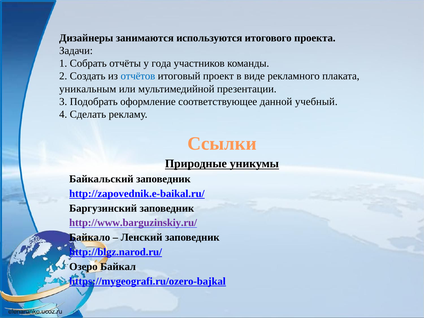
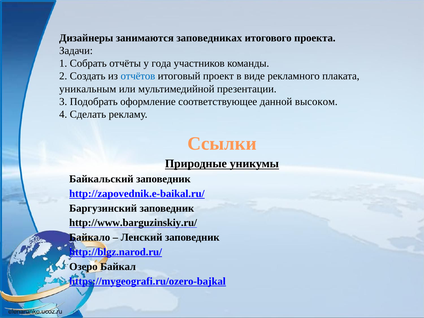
используются: используются -> заповедниках (209, 38)
учебный: учебный -> высоком (316, 102)
http://www.barguzinskiy.ru/ colour: purple -> black (133, 223)
